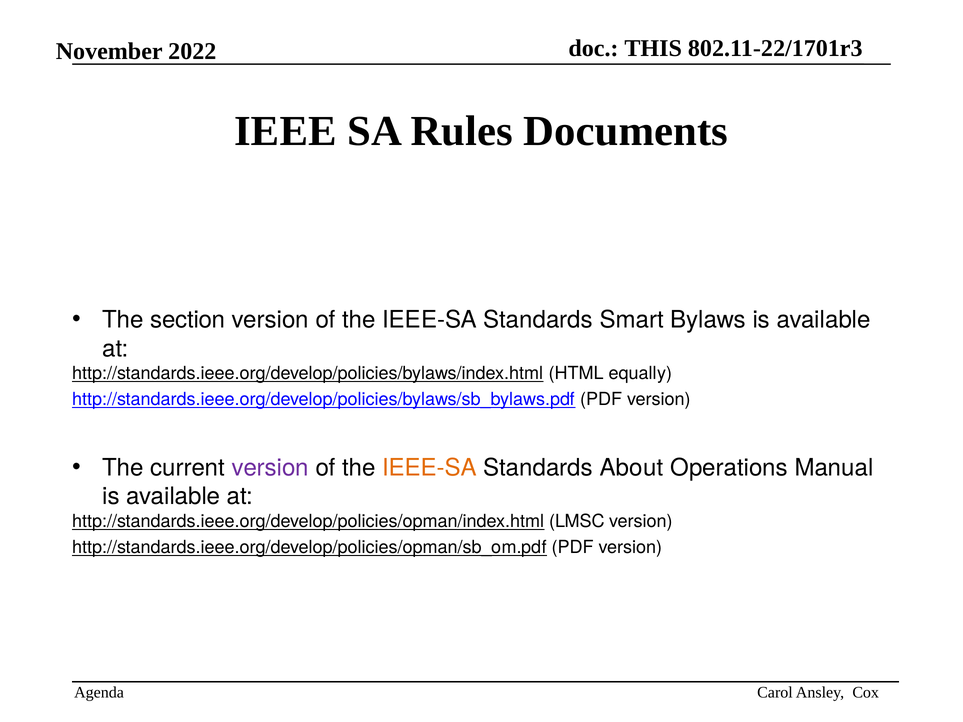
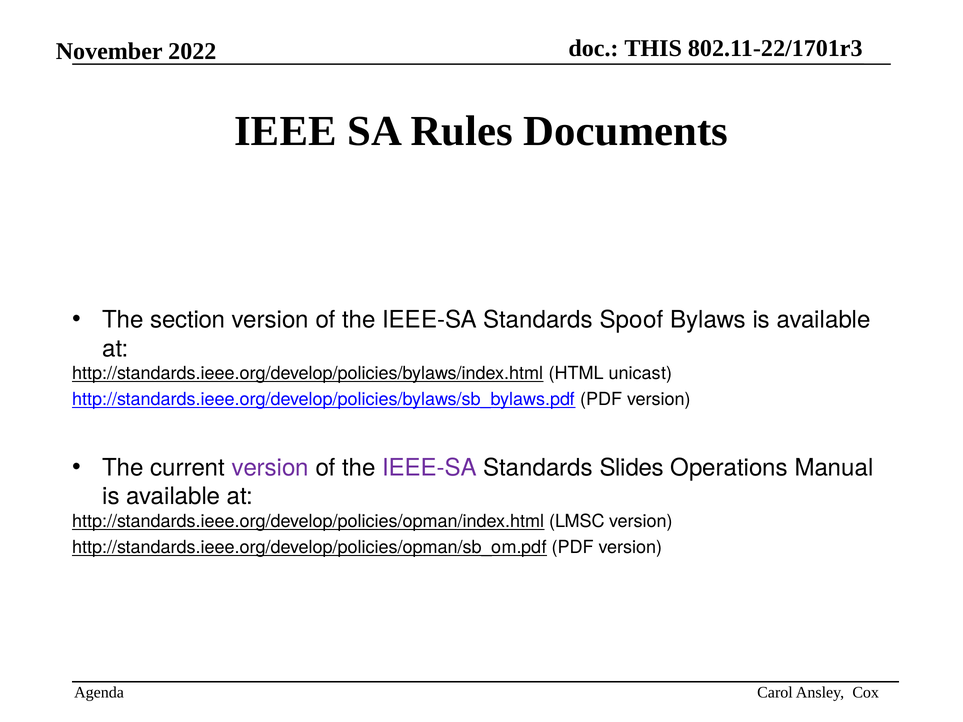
Smart: Smart -> Spoof (631, 320)
equally: equally -> unicast (640, 374)
IEEE-SA colour: orange -> purple (429, 468)
About: About -> Slides (632, 468)
